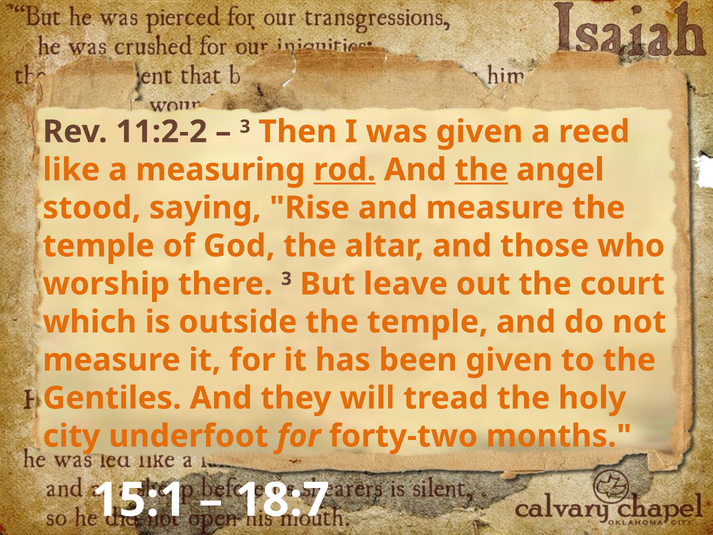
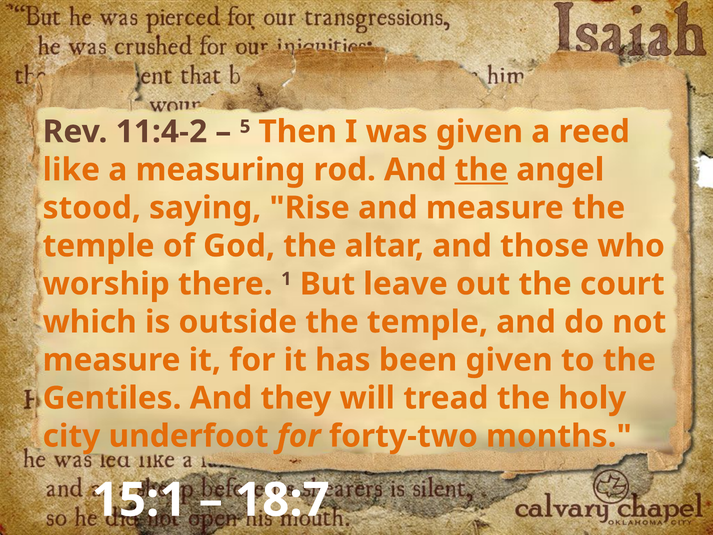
11:2-2: 11:2-2 -> 11:4-2 (161, 132)
3: 3 -> 5 (245, 127)
rod underline: present -> none (345, 170)
there 3: 3 -> 1 (286, 279)
